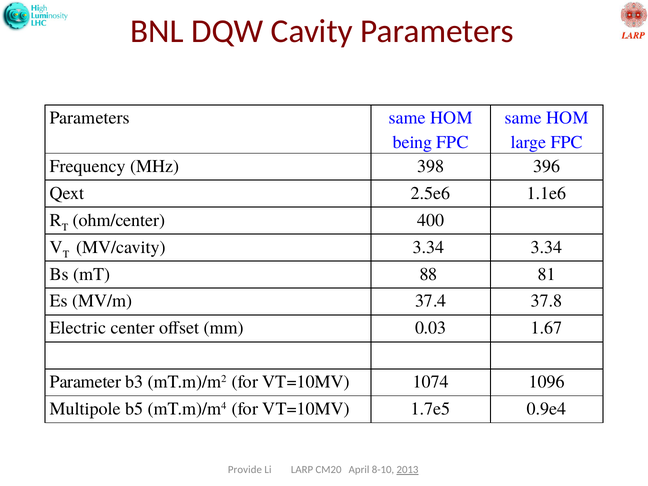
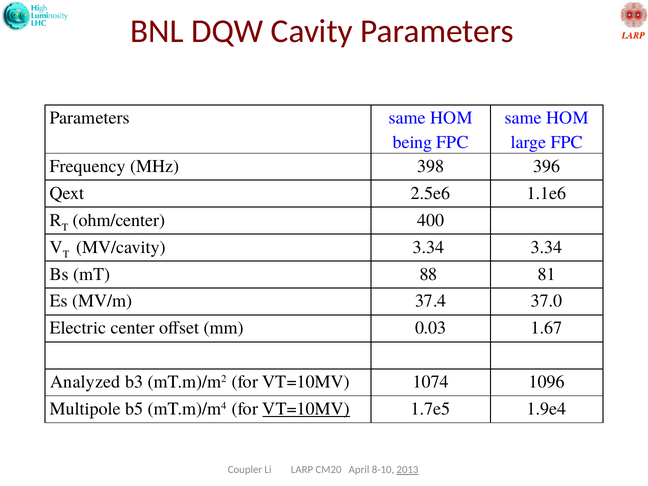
37.8: 37.8 -> 37.0 (547, 301)
Parameter: Parameter -> Analyzed (85, 382)
VT=10MV underline: none -> present (306, 409)
0.9e4: 0.9e4 -> 1.9e4 (547, 409)
Provide: Provide -> Coupler (245, 470)
